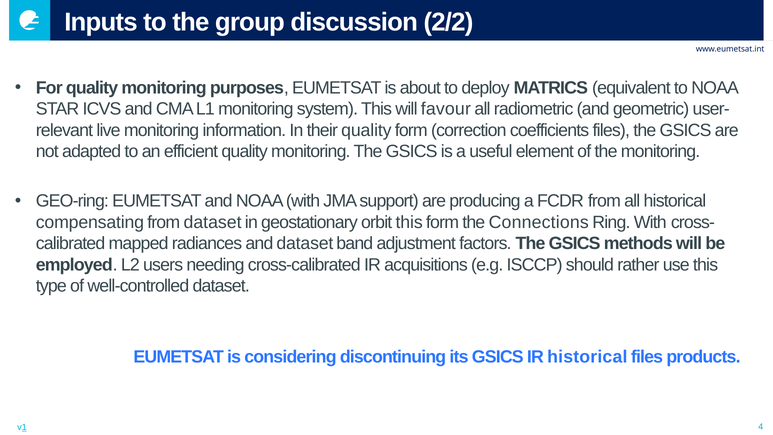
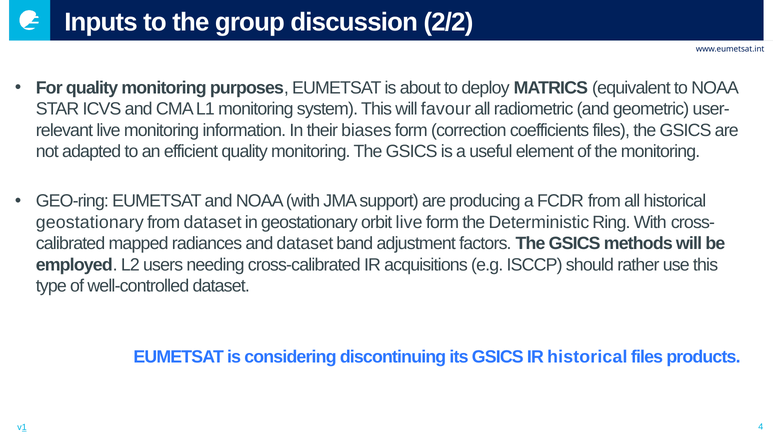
their quality: quality -> biases (366, 130)
compensating: compensating -> geostationary (90, 222)
orbit this: this -> live (409, 222)
Connections: Connections -> Deterministic (539, 222)
